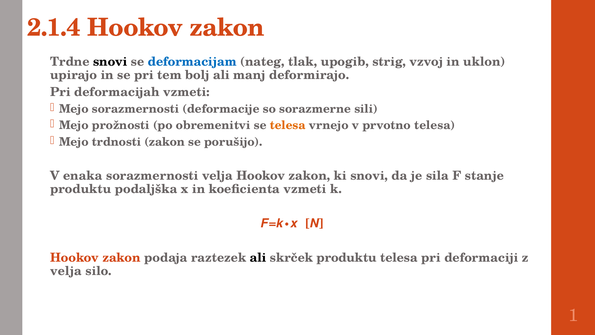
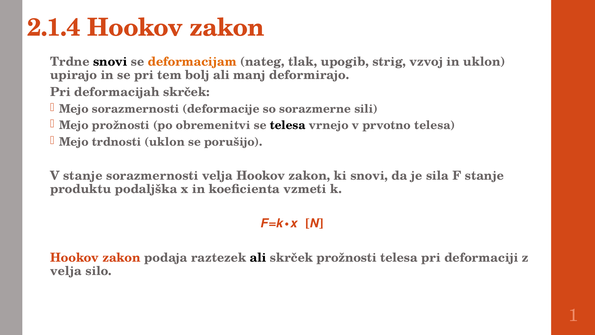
deformacijam colour: blue -> orange (192, 62)
deformacijah vzmeti: vzmeti -> skrček (186, 92)
telesa colour: orange -> black (288, 125)
trdnosti zakon: zakon -> uklon (165, 142)
V enaka: enaka -> stanje (83, 176)
skrček produktu: produktu -> prožnosti (347, 258)
